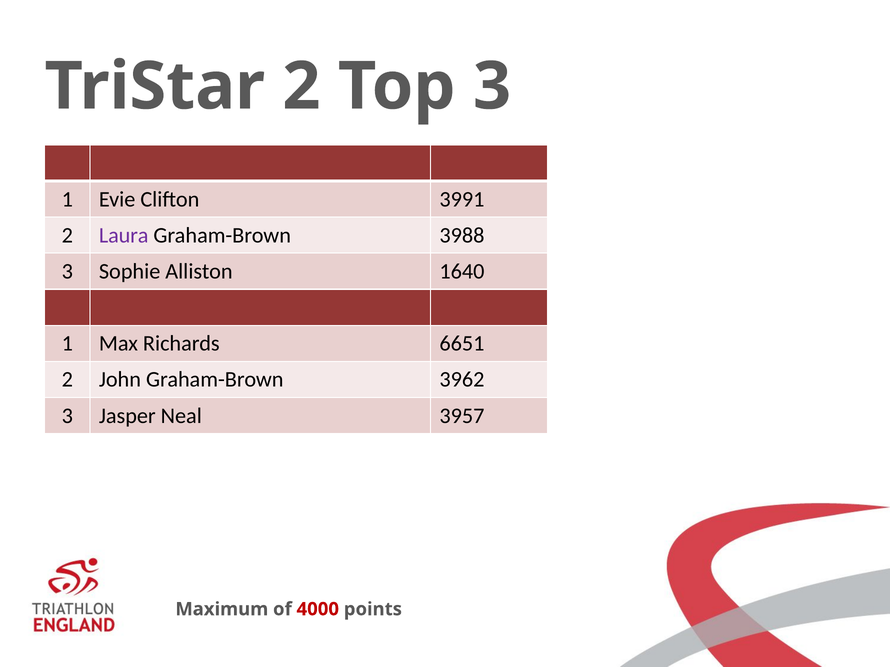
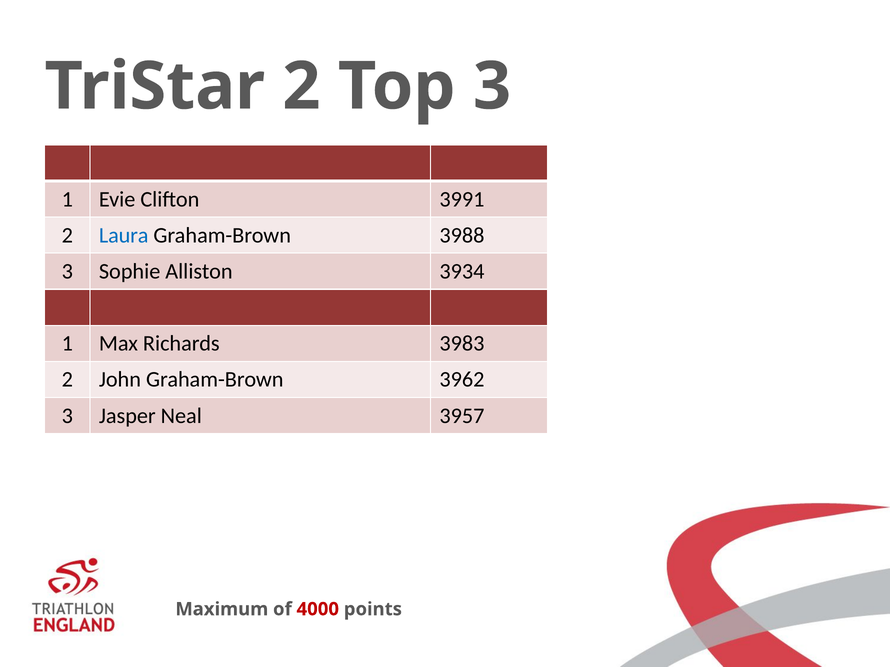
Laura colour: purple -> blue (124, 236)
1640: 1640 -> 3934 (462, 272)
6651: 6651 -> 3983 (462, 344)
